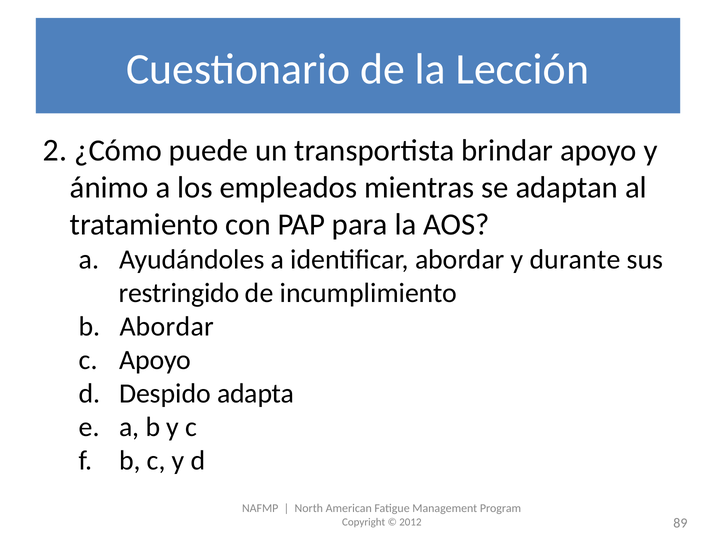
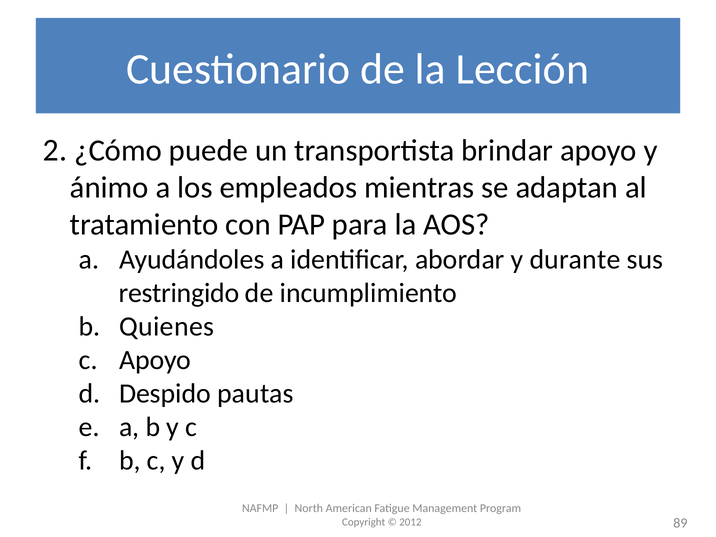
b Abordar: Abordar -> Quienes (167, 327)
adapta: adapta -> pautas (255, 393)
